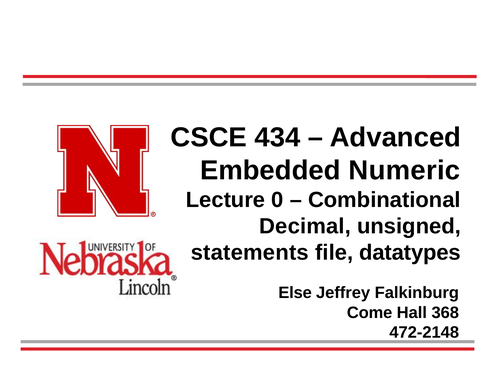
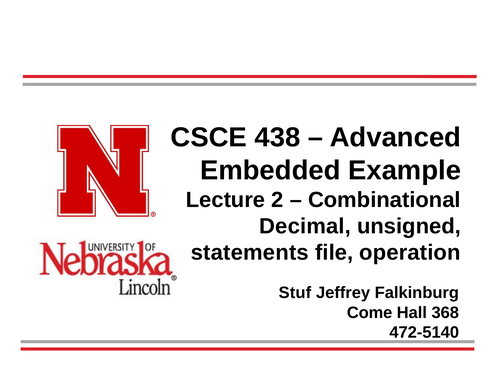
434: 434 -> 438 (277, 138)
Numeric: Numeric -> Example (405, 171)
0: 0 -> 2 (277, 200)
datatypes: datatypes -> operation (410, 253)
Else: Else -> Stuf (295, 293)
472-2148: 472-2148 -> 472-5140 (424, 333)
